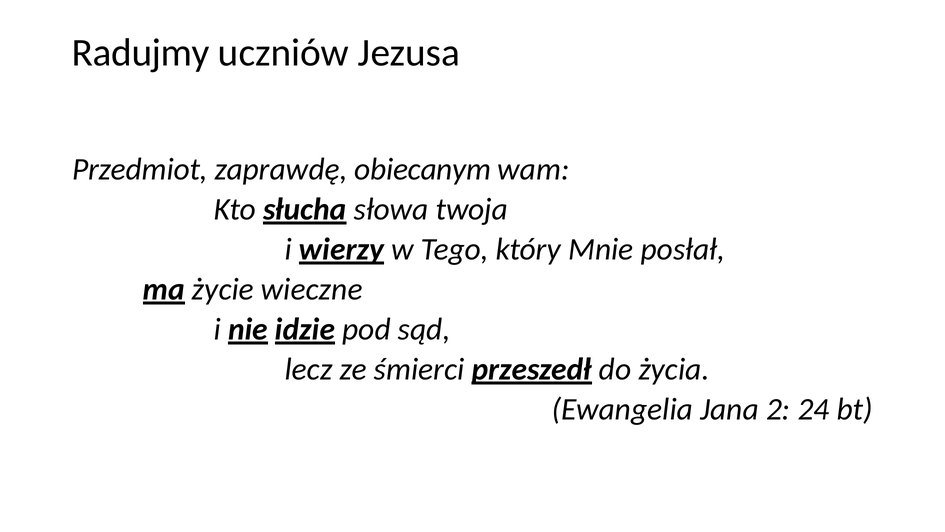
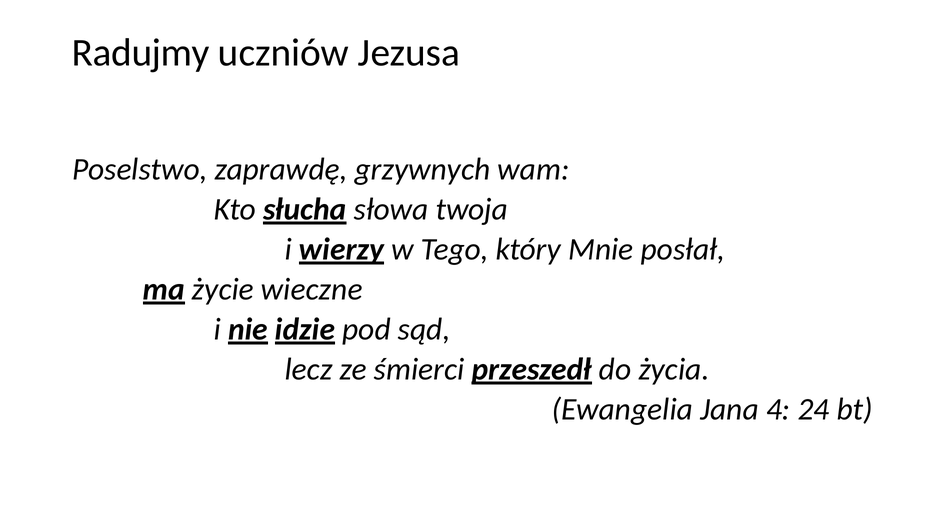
Przedmiot: Przedmiot -> Poselstwo (140, 169)
obiecanym: obiecanym -> grzywnych (423, 169)
2: 2 -> 4 (778, 409)
